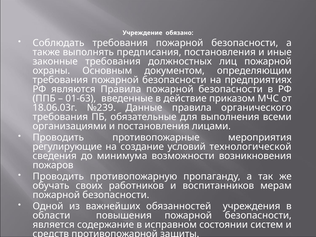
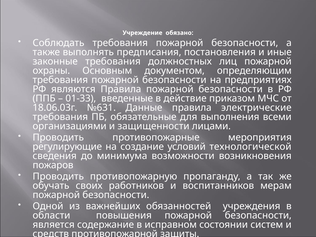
01-63: 01-63 -> 01-33 (81, 98)
№239: №239 -> №631 (101, 108)
органического: органического -> электрические (256, 108)
и постановления: постановления -> защищенности (153, 126)
